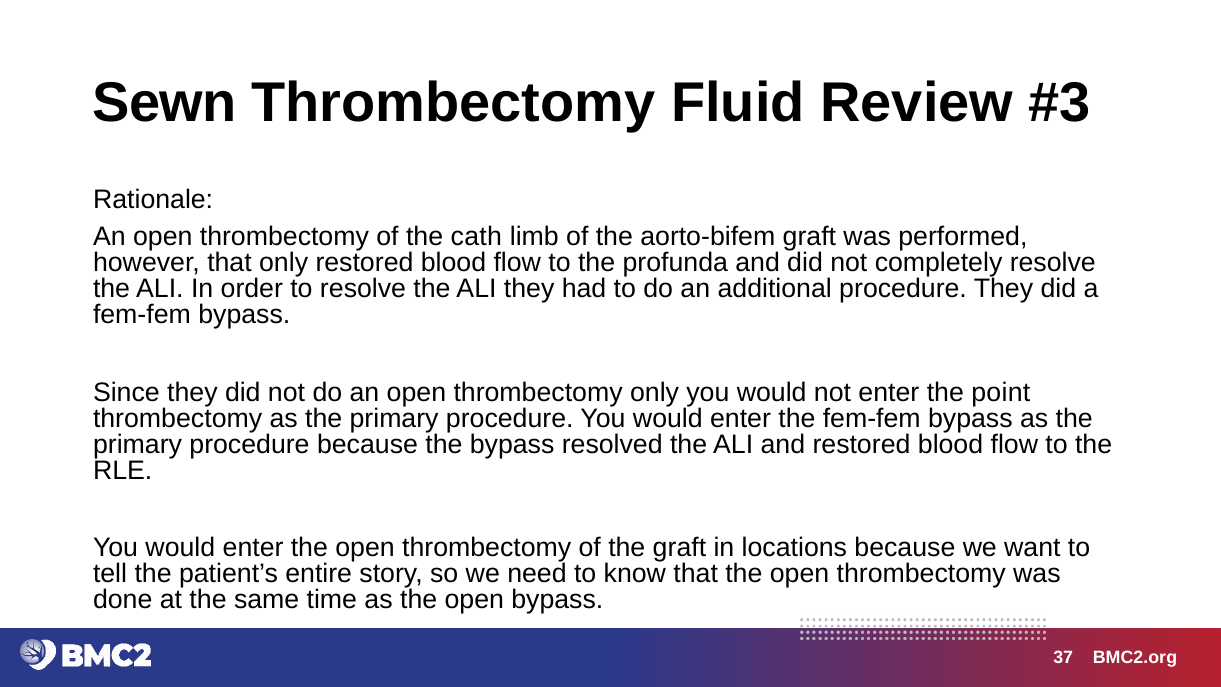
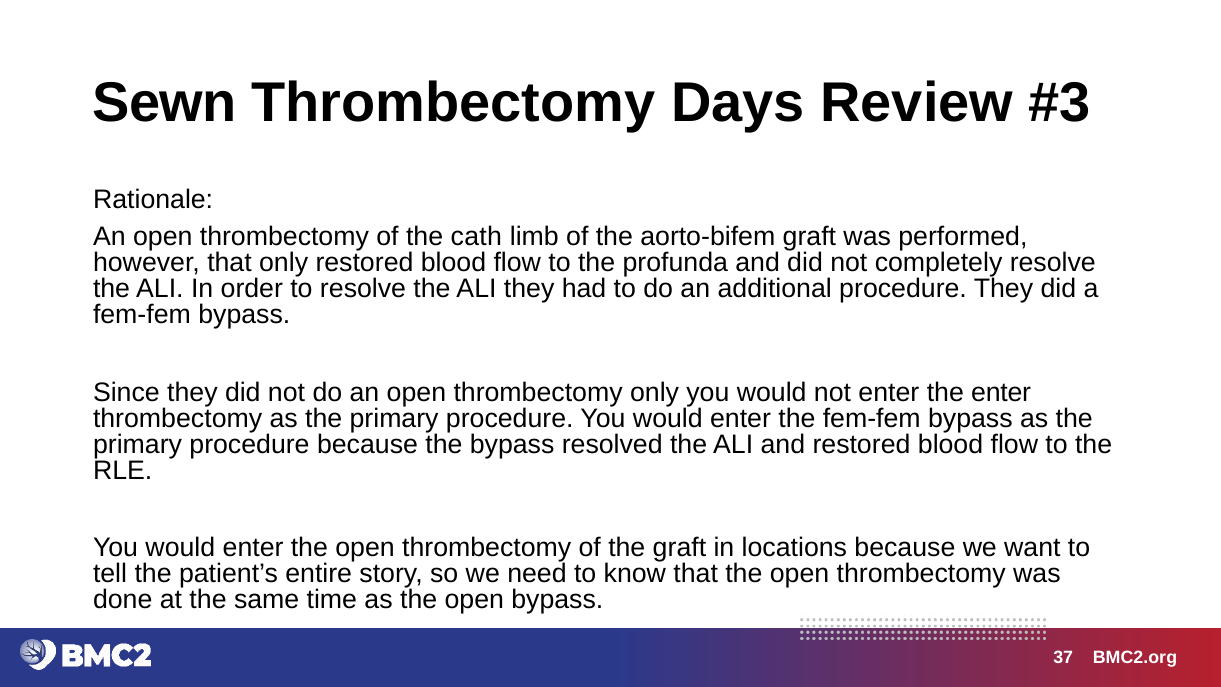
Fluid: Fluid -> Days (738, 103)
the point: point -> enter (1001, 392)
